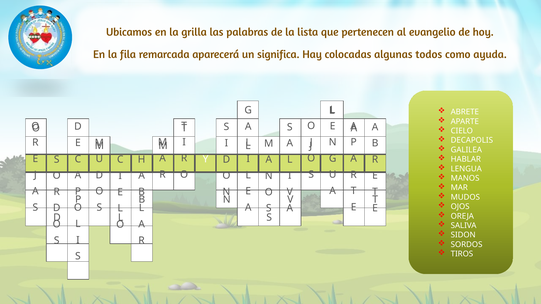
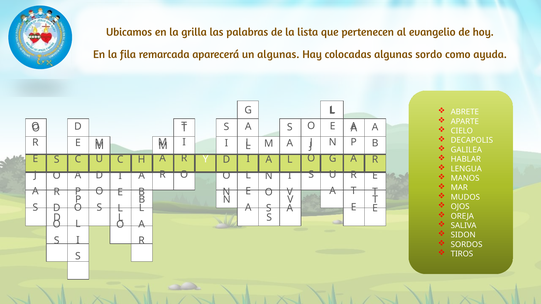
un significa: significa -> algunas (278, 55)
todos: todos -> sordo (429, 55)
